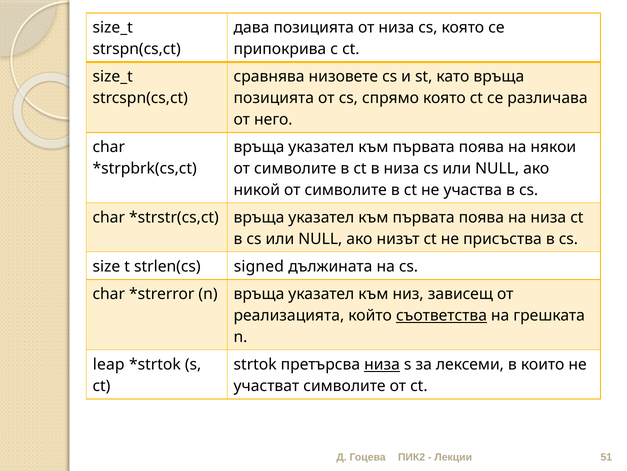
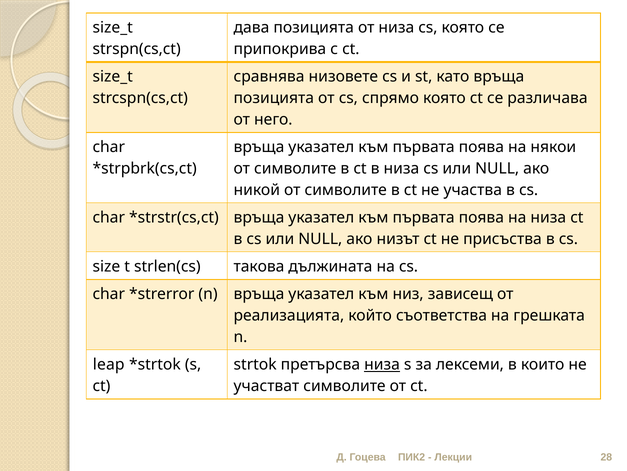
signed: signed -> такова (259, 266)
съответства underline: present -> none (442, 315)
51: 51 -> 28 (606, 456)
